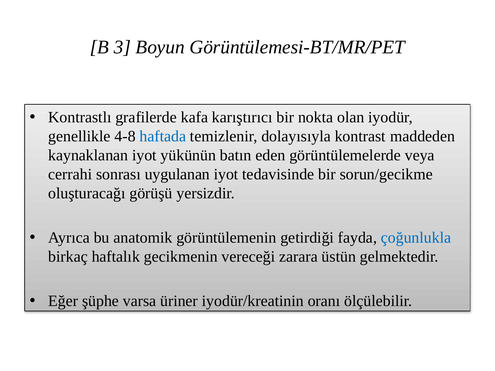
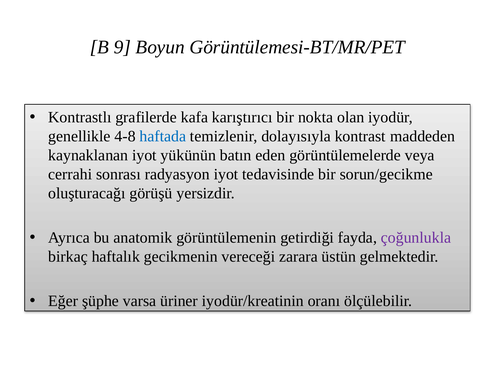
3: 3 -> 9 (122, 47)
uygulanan: uygulanan -> radyasyon (177, 174)
çoğunlukla colour: blue -> purple (416, 238)
